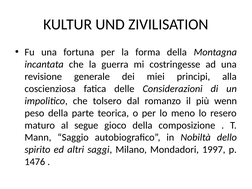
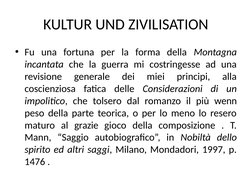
segue: segue -> grazie (86, 125)
